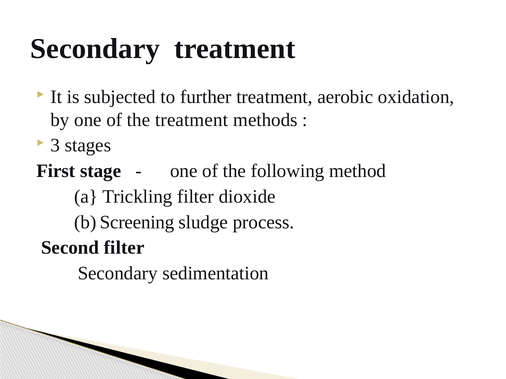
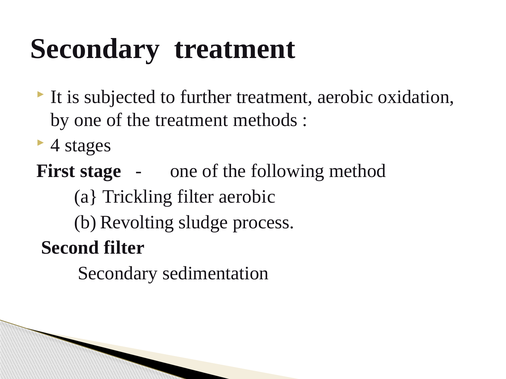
3: 3 -> 4 (55, 146)
filter dioxide: dioxide -> aerobic (247, 197)
Screening: Screening -> Revolting (137, 222)
